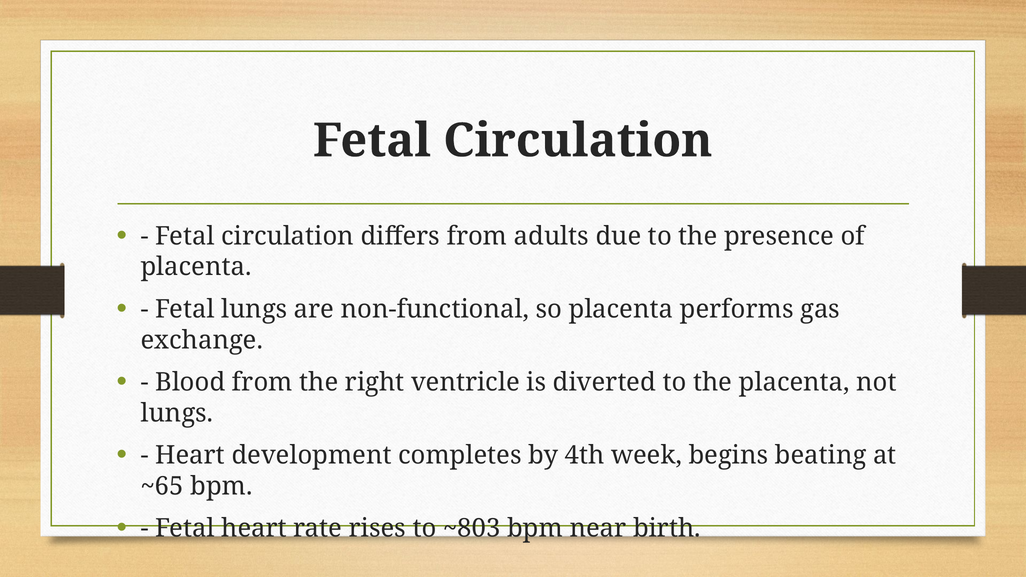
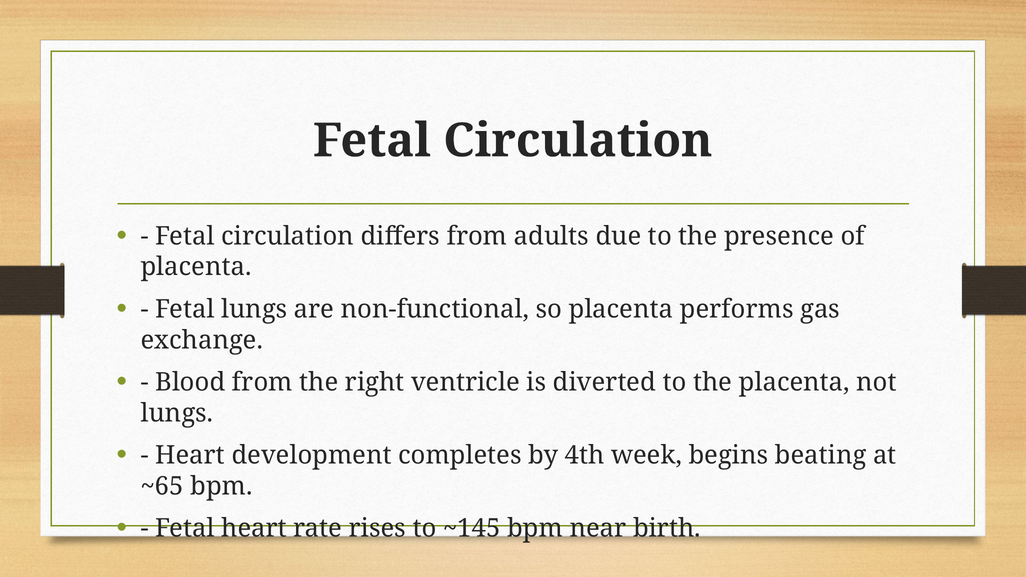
~803: ~803 -> ~145 (472, 529)
